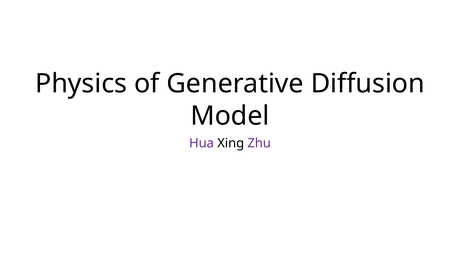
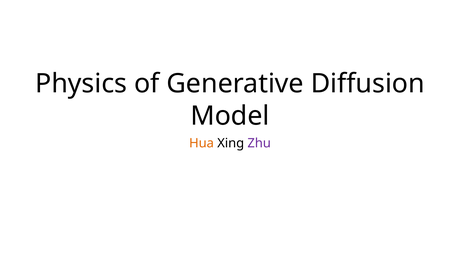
Hua colour: purple -> orange (202, 143)
